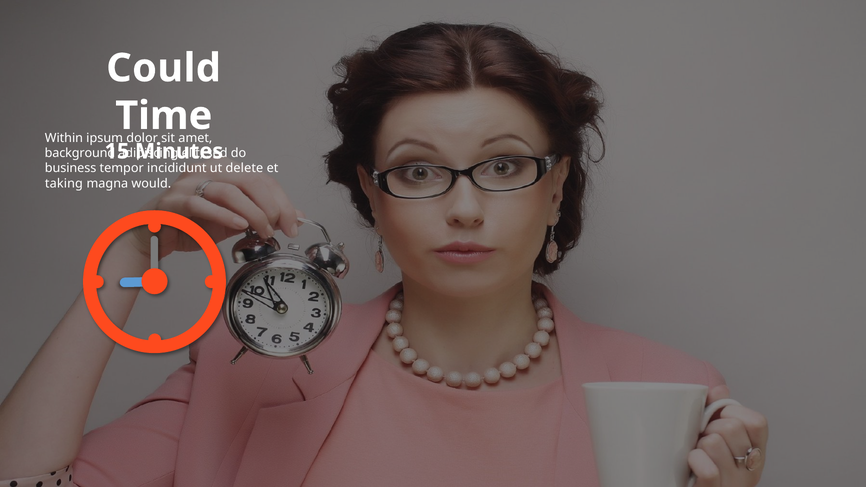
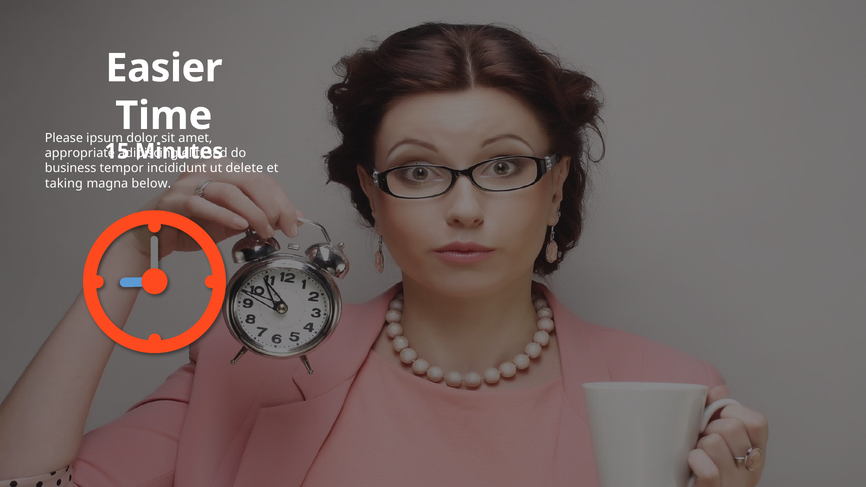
Could: Could -> Easier (164, 68)
Within: Within -> Please (64, 138)
background: background -> appropriate (80, 153)
would: would -> below (151, 183)
